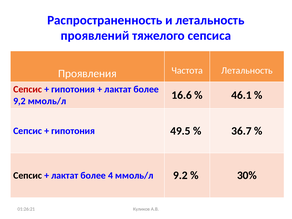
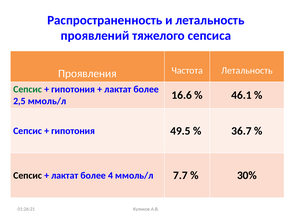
Сепсис colour: red -> green (28, 89)
9,2: 9,2 -> 2,5 (19, 101)
9.2: 9.2 -> 7.7 (180, 175)
